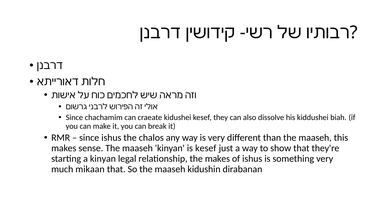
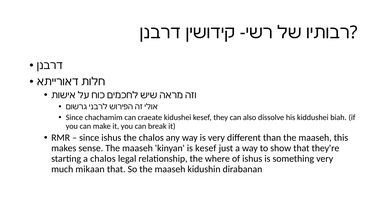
a kinyan: kinyan -> chalos (103, 158)
the makes: makes -> where (217, 158)
